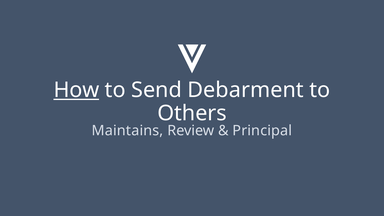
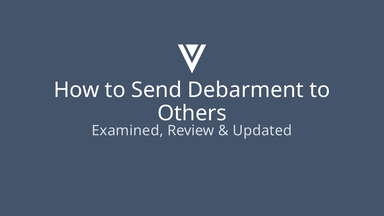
How underline: present -> none (76, 90)
Maintains: Maintains -> Examined (127, 131)
Principal: Principal -> Updated (262, 131)
